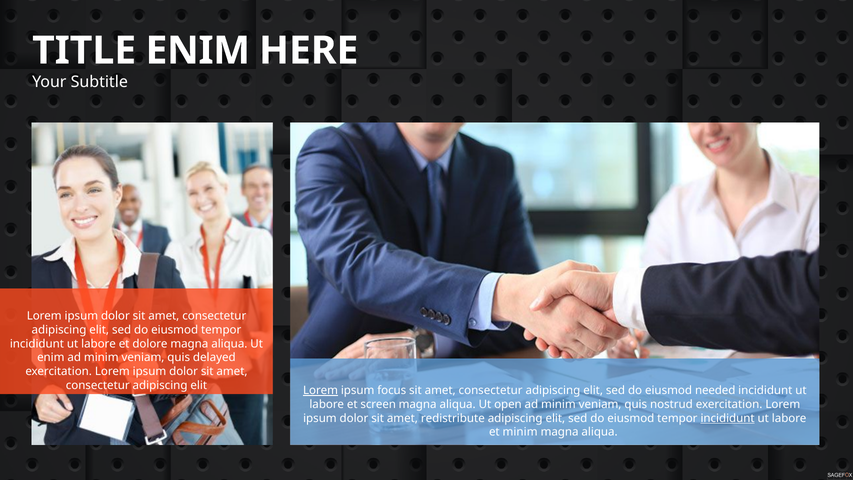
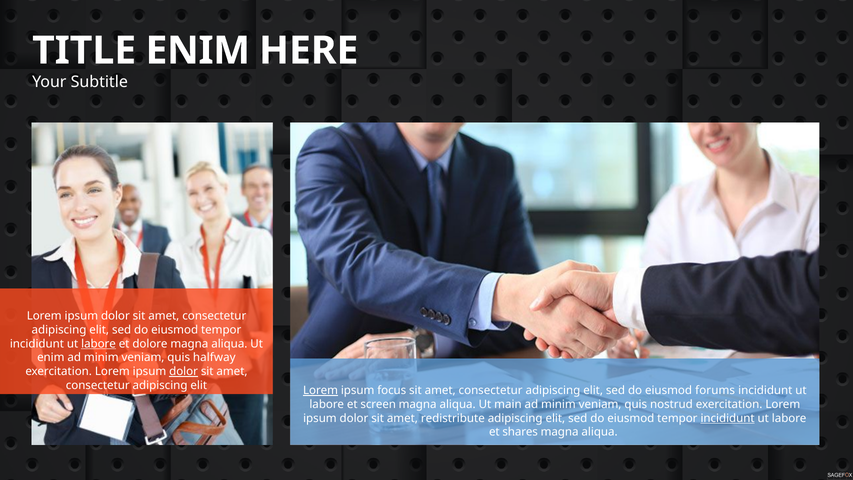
labore underline: none -> present (99, 344)
delayed: delayed -> halfway (214, 357)
dolor underline: none -> present (184, 371)
needed: needed -> forums (715, 390)
open: open -> main (508, 404)
et minim: minim -> shares (520, 432)
